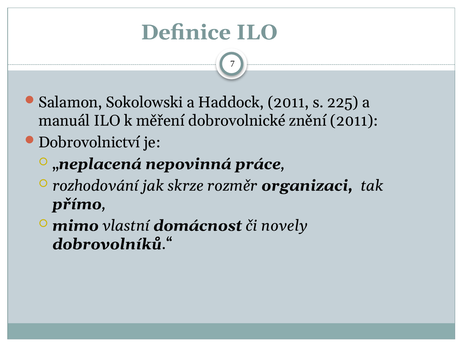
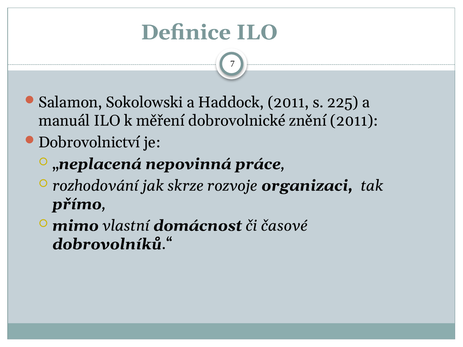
rozměr: rozměr -> rozvoje (232, 186)
novely: novely -> časové (285, 226)
